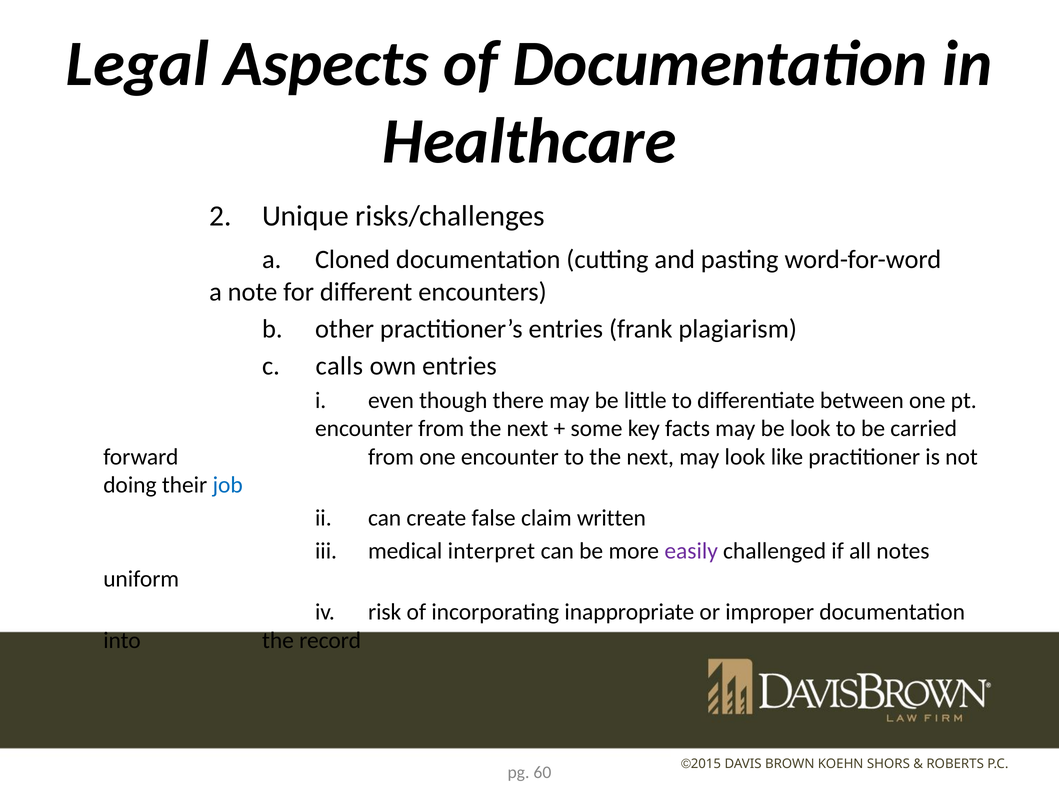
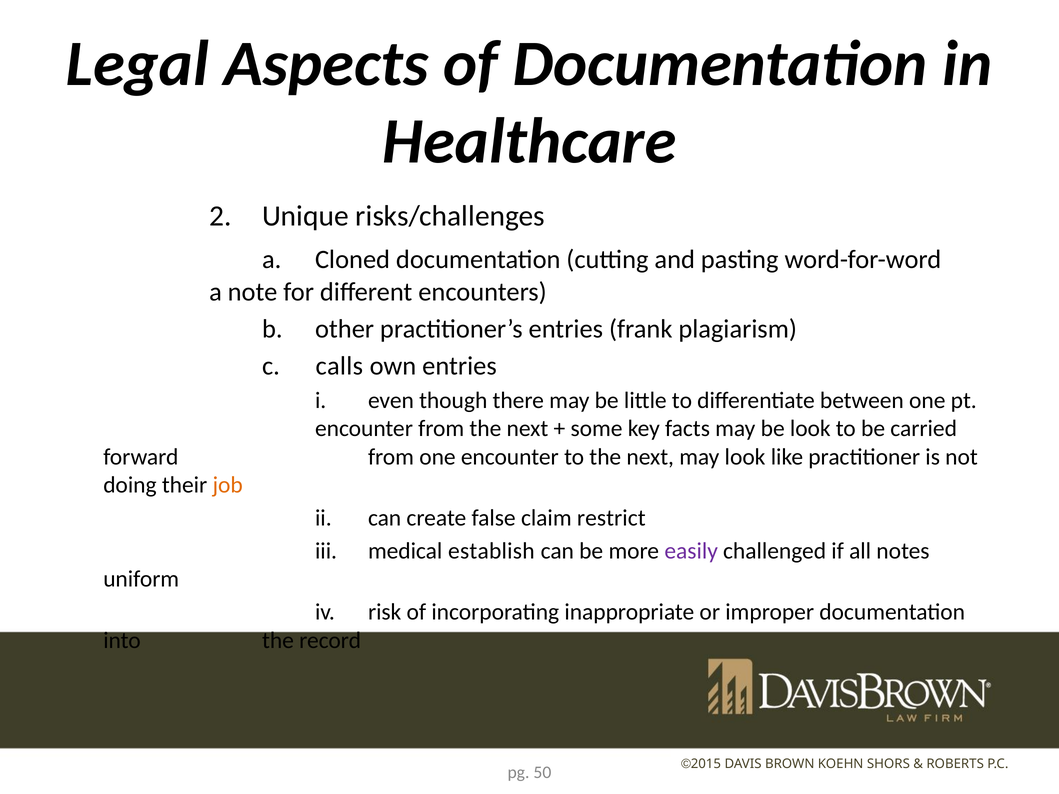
job colour: blue -> orange (228, 485)
written: written -> restrict (611, 518)
interpret: interpret -> establish (491, 551)
60: 60 -> 50 (542, 772)
